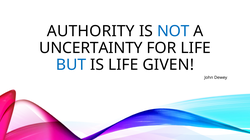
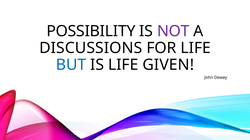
AUTHORITY: AUTHORITY -> POSSIBILITY (91, 31)
NOT colour: blue -> purple (173, 31)
UNCERTAINTY: UNCERTAINTY -> DISCUSSIONS (91, 48)
